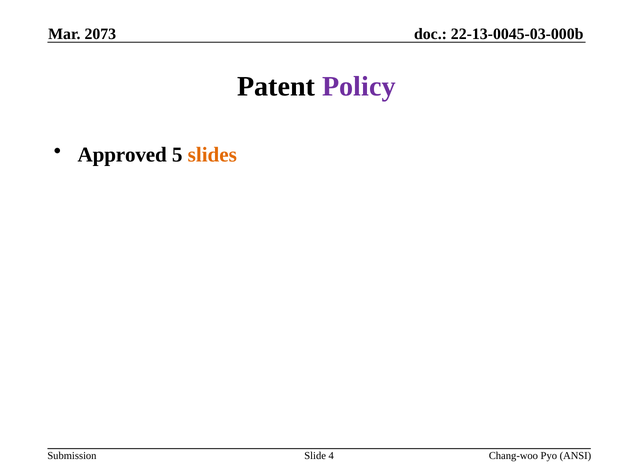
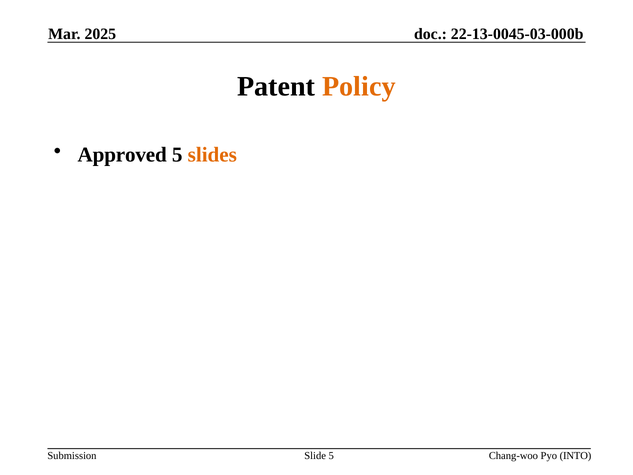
2073: 2073 -> 2025 (100, 34)
Policy colour: purple -> orange (359, 86)
Slide 4: 4 -> 5 (331, 455)
ANSI: ANSI -> INTO (575, 455)
